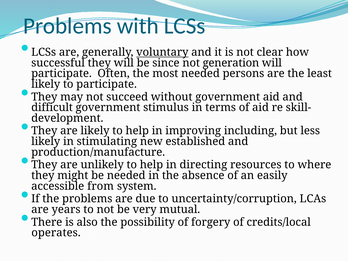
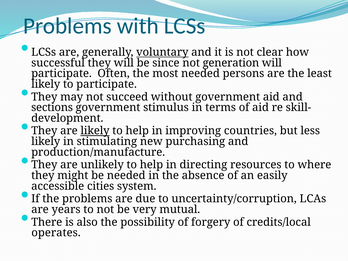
difficult: difficult -> sections (52, 108)
likely underline: none -> present (95, 131)
including: including -> countries (250, 131)
established: established -> purchasing (195, 141)
from: from -> cities (101, 186)
